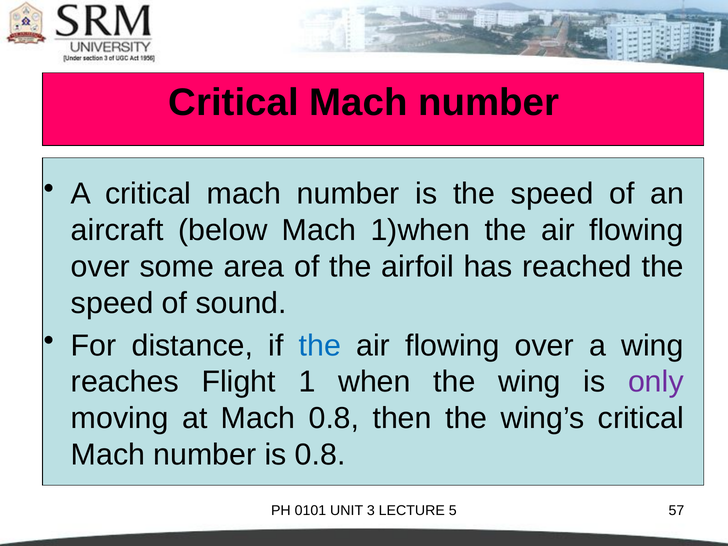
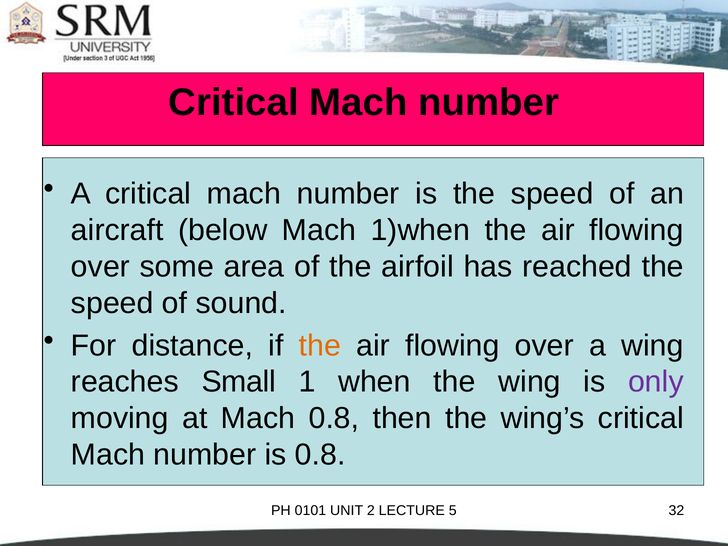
the colour: blue -> orange (320, 346)
Flight: Flight -> Small (239, 382)
3: 3 -> 2 (371, 510)
57: 57 -> 32 (676, 510)
